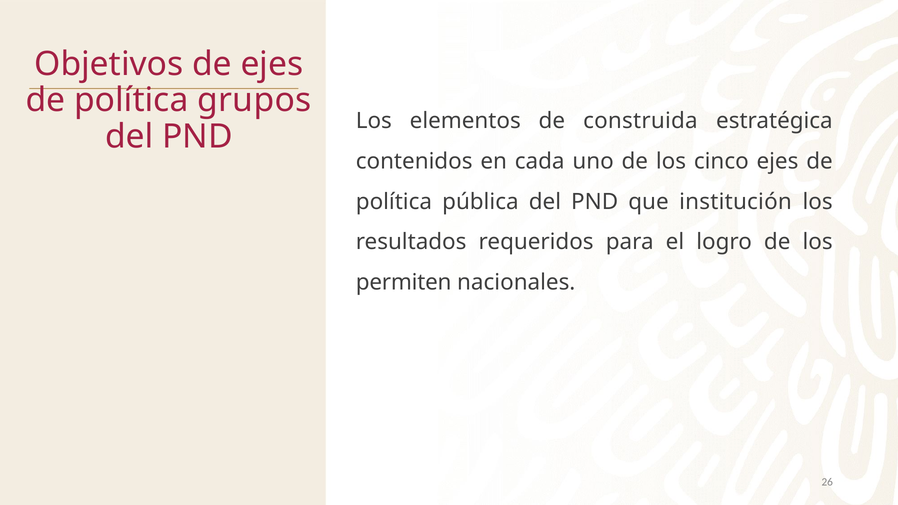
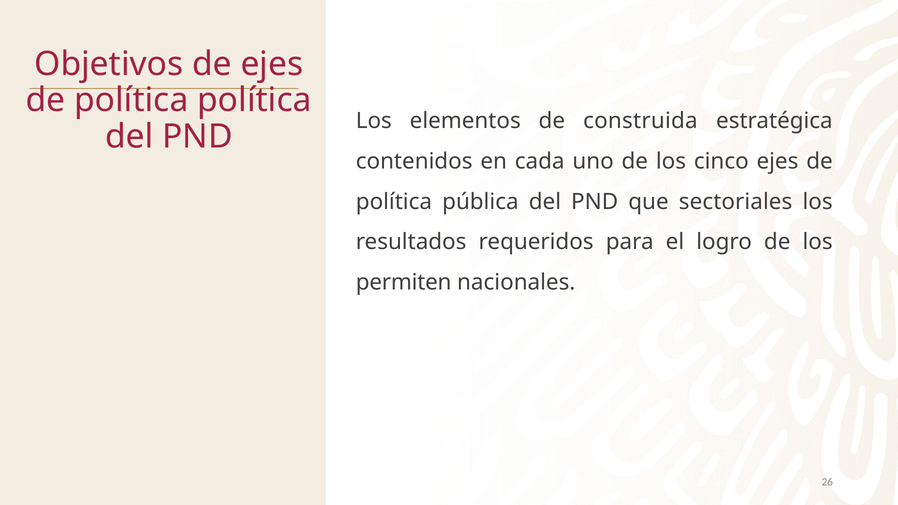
política grupos: grupos -> política (254, 100)
institución: institución -> sectoriales (736, 202)
